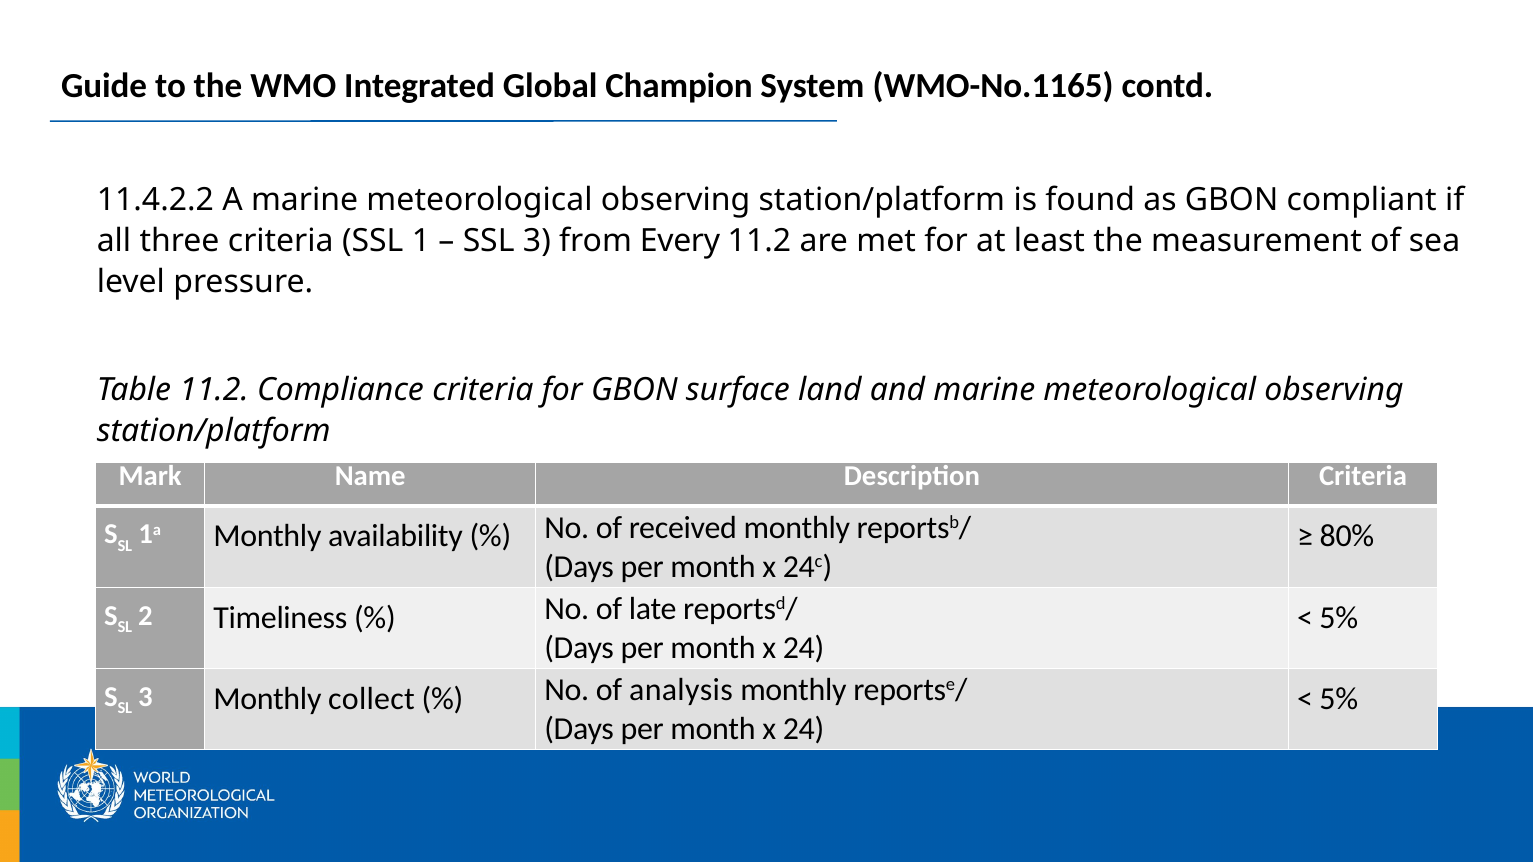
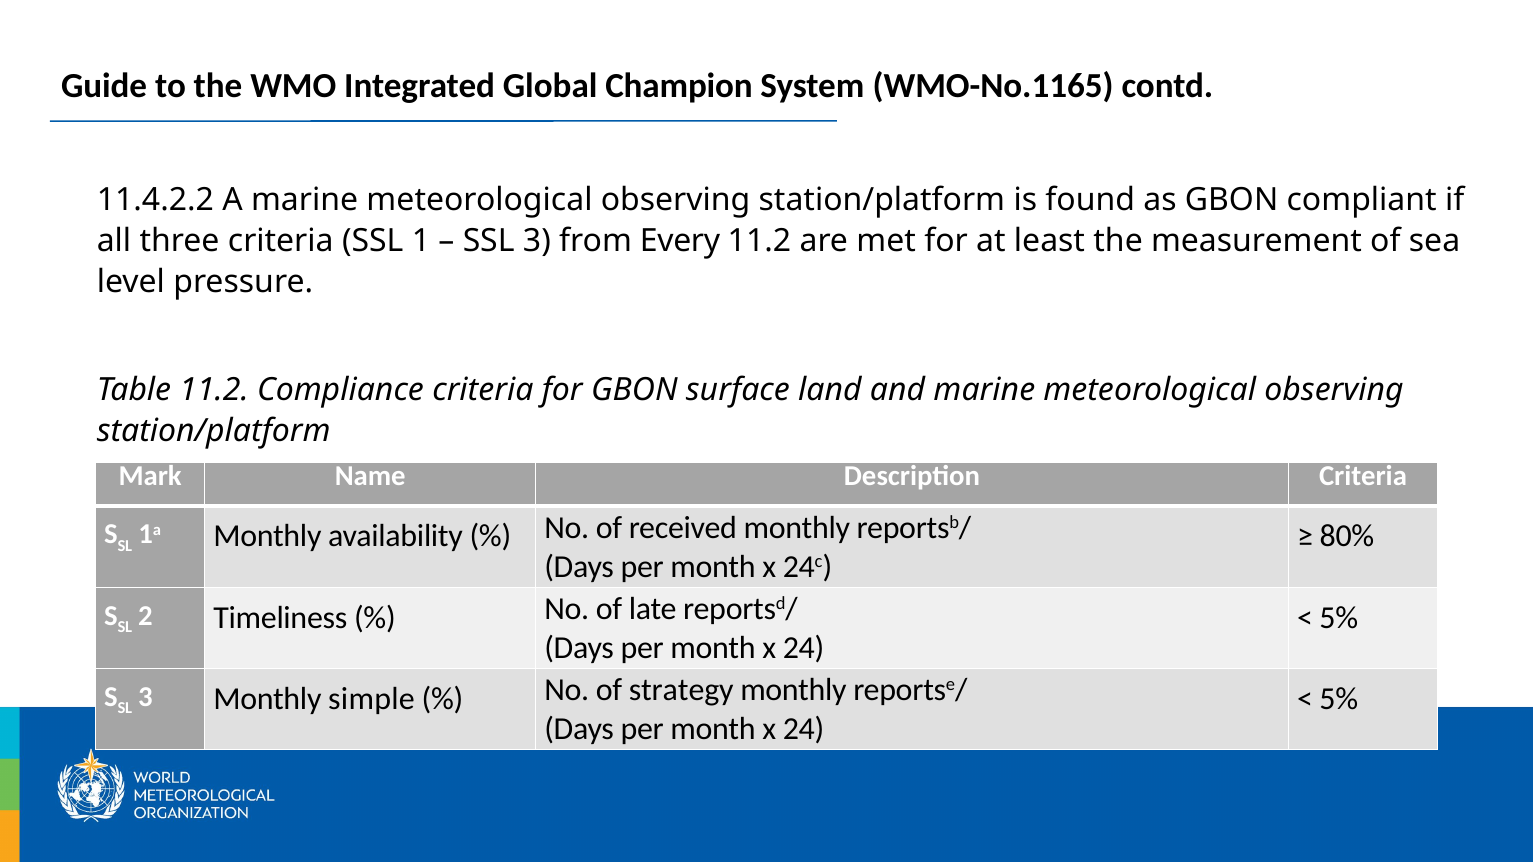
collect: collect -> simple (372, 699)
analysis: analysis -> strategy (681, 690)
